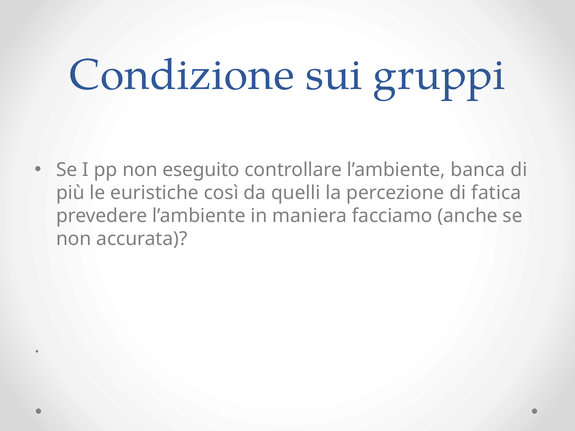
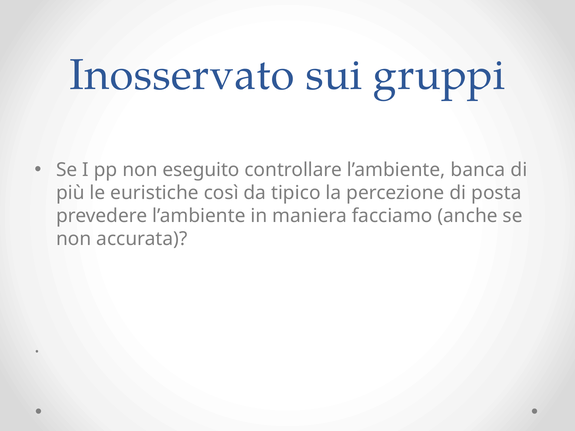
Condizione: Condizione -> Inosservato (182, 75)
quelli: quelli -> tipico (296, 193)
fatica: fatica -> posta (496, 193)
